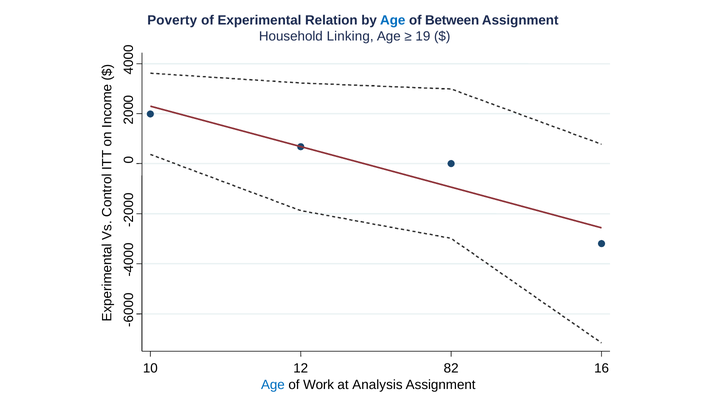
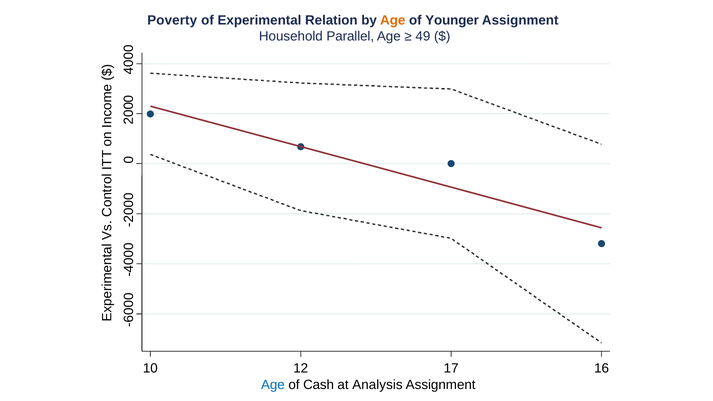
Age colour: blue -> orange (393, 20)
Between: Between -> Younger (452, 20)
Linking: Linking -> Parallel (350, 37)
19: 19 -> 49 (423, 37)
82: 82 -> 17 (451, 368)
Work: Work -> Cash (319, 385)
